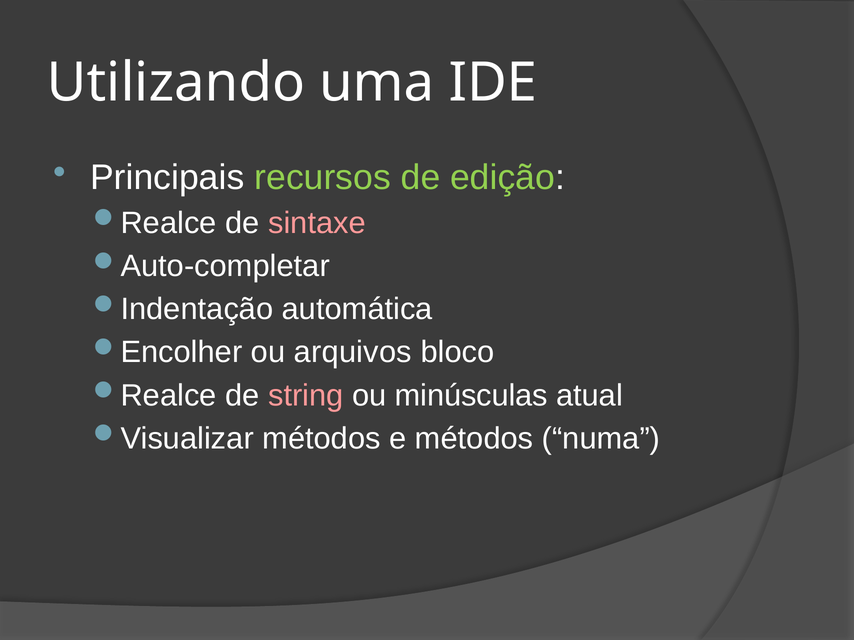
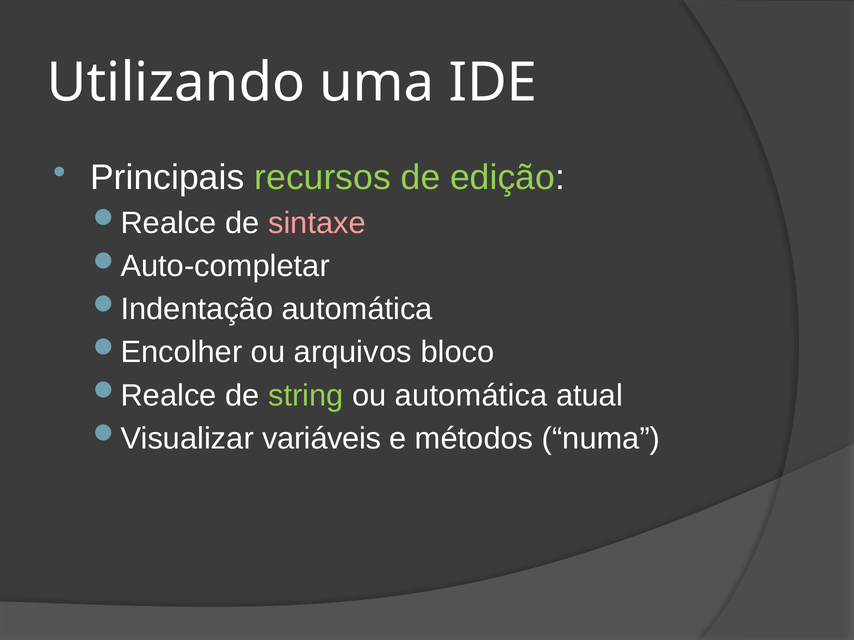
string colour: pink -> light green (306, 396)
ou minúsculas: minúsculas -> automática (471, 396)
métodos: métodos -> variáveis (322, 439)
